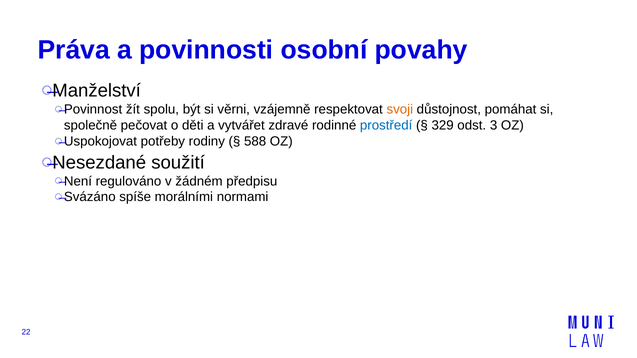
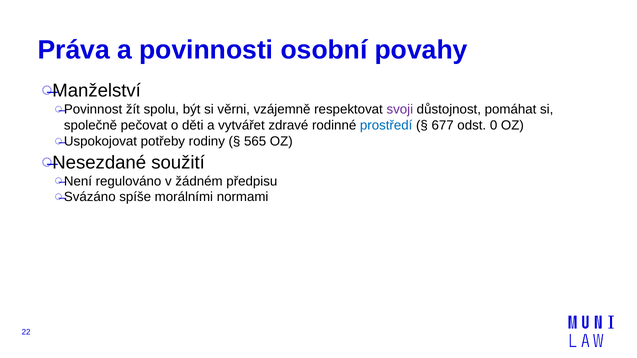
svoji colour: orange -> purple (400, 110)
329: 329 -> 677 (443, 126)
3: 3 -> 0 (494, 126)
588: 588 -> 565 (255, 142)
